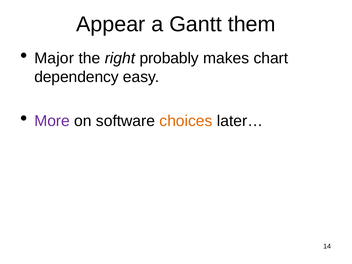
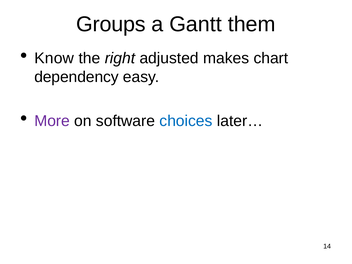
Appear: Appear -> Groups (111, 24)
Major: Major -> Know (54, 58)
probably: probably -> adjusted (169, 58)
choices colour: orange -> blue (186, 121)
